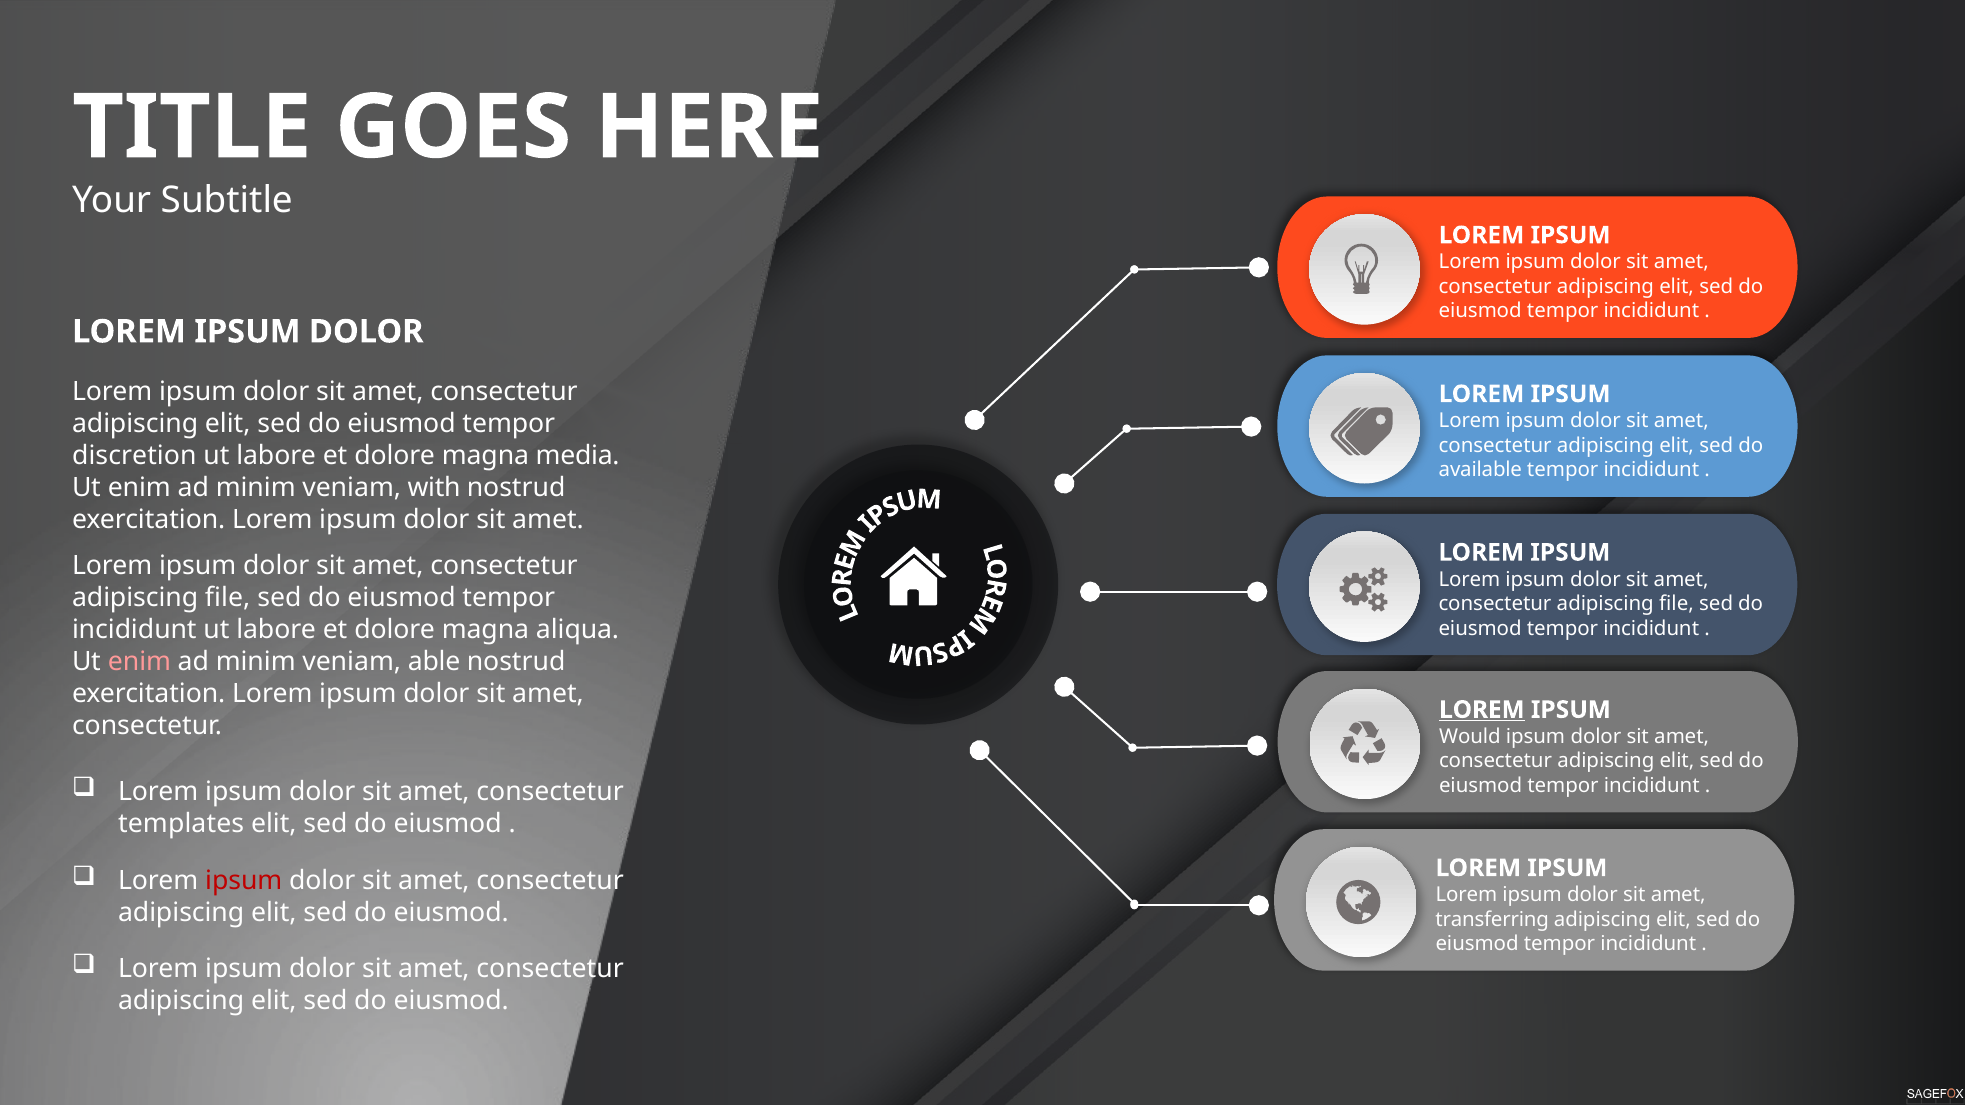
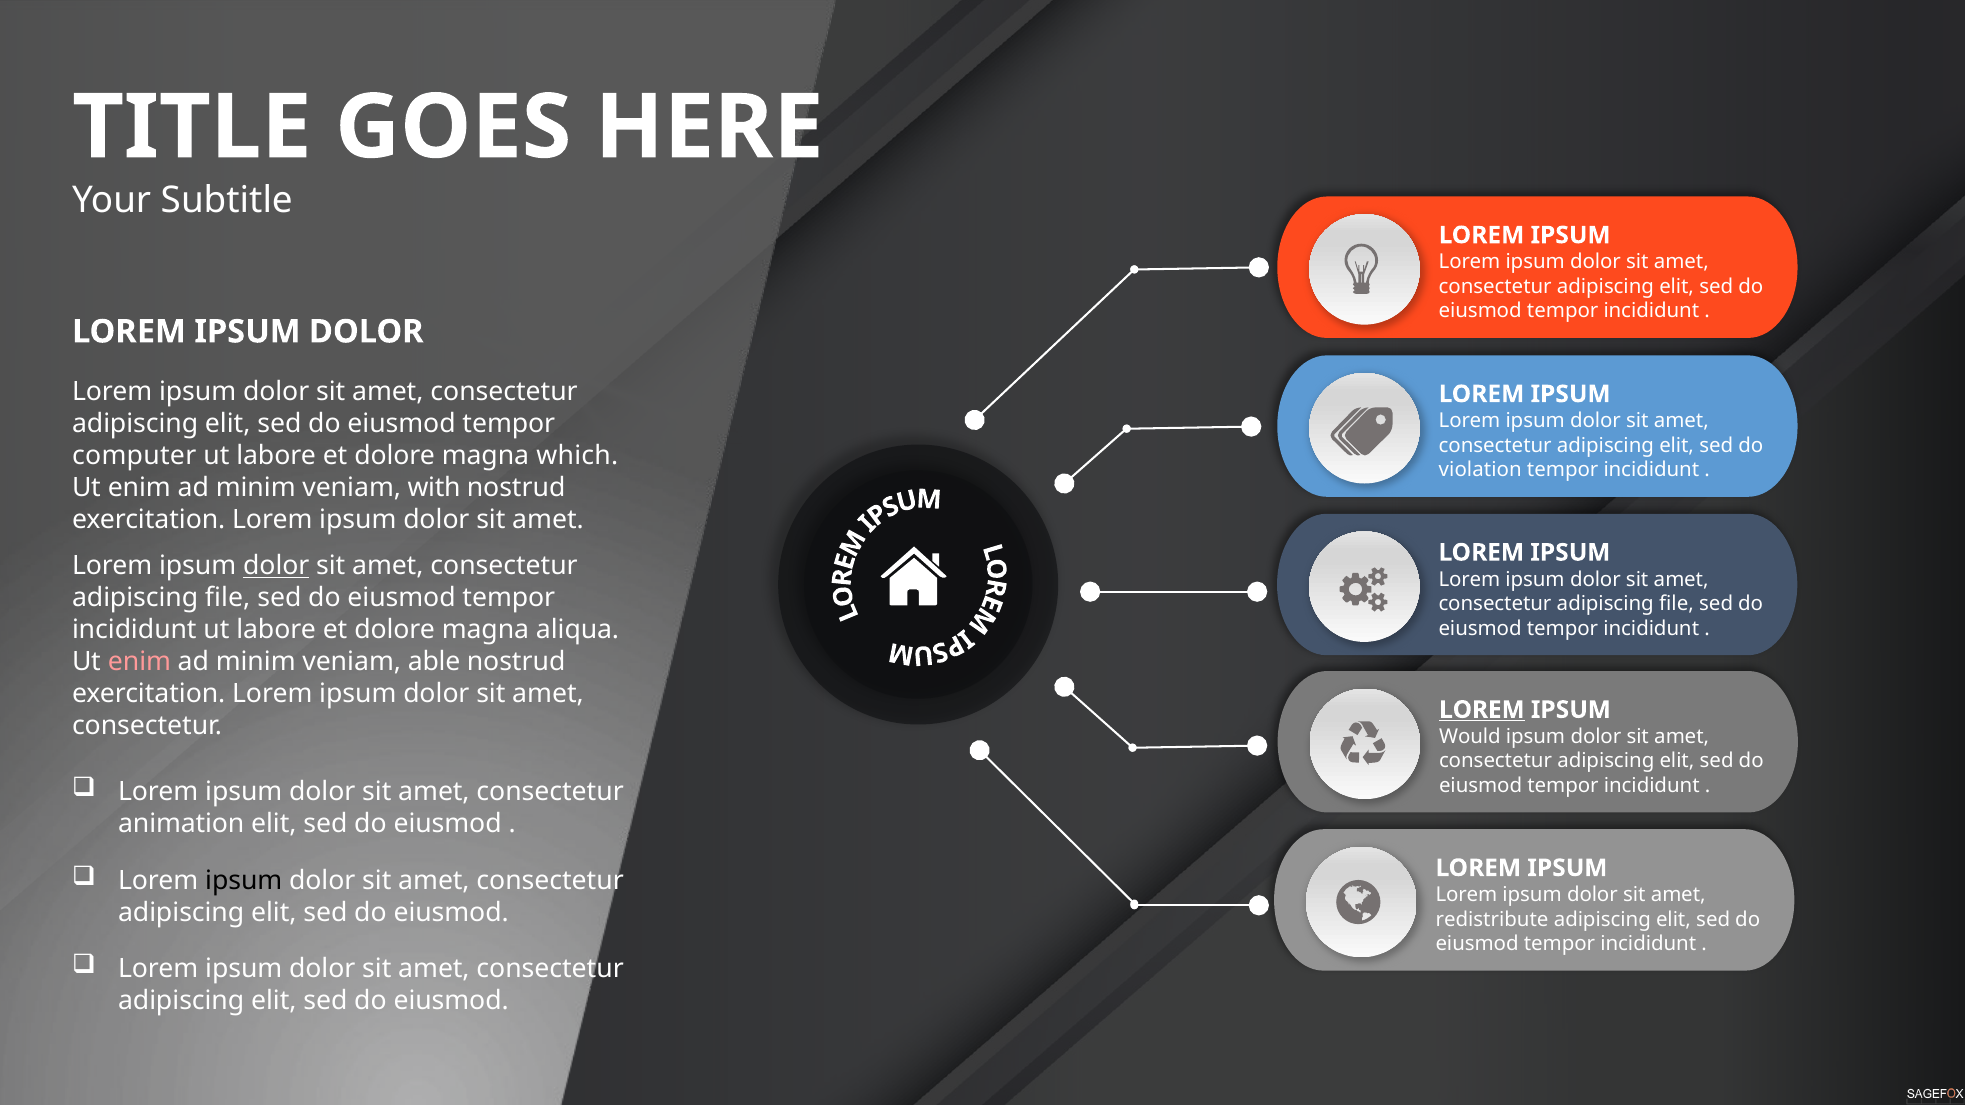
discretion: discretion -> computer (134, 455)
media: media -> which (577, 455)
available: available -> violation (1480, 470)
dolor underline: none -> present (276, 566)
templates: templates -> animation (181, 824)
ipsum colour: red -> black (244, 881)
transferring: transferring -> redistribute (1492, 920)
